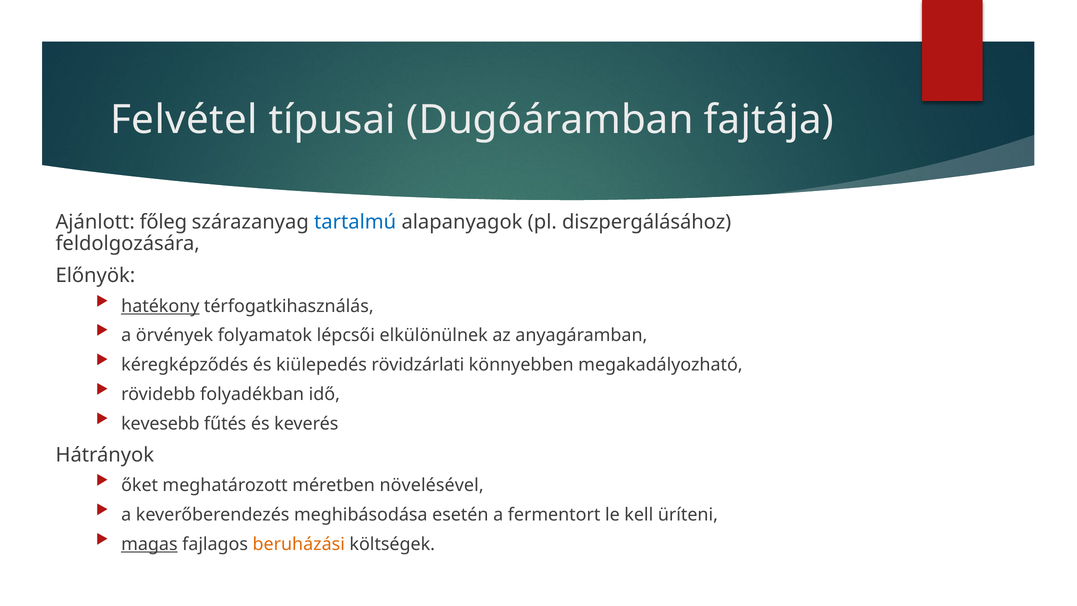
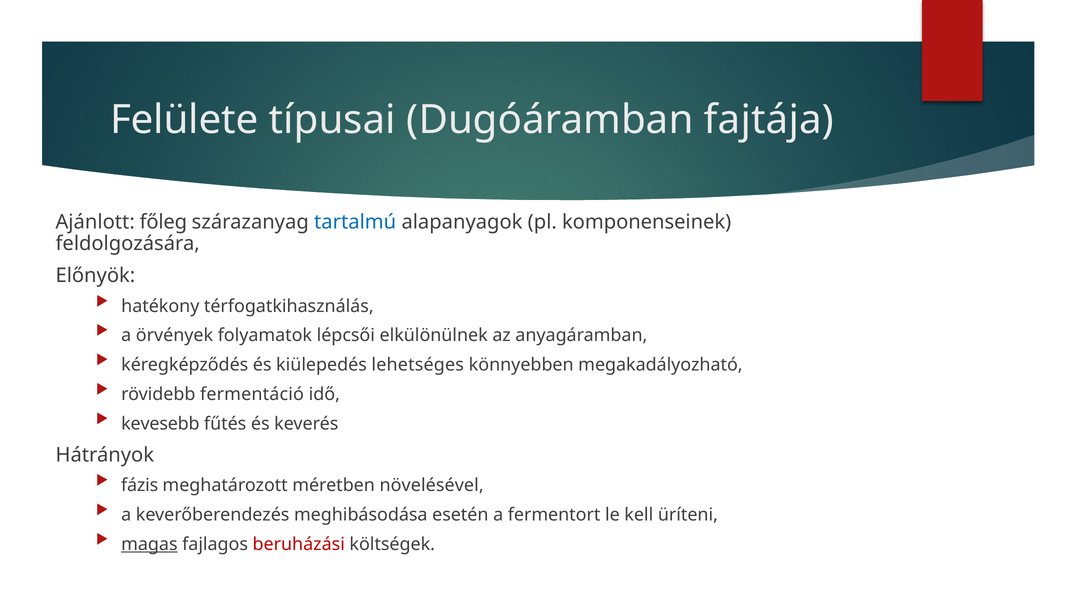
Felvétel: Felvétel -> Felülete (184, 120)
diszpergálásához: diszpergálásához -> komponenseinek (647, 222)
hatékony underline: present -> none (160, 306)
rövidzárlati: rövidzárlati -> lehetséges (418, 365)
folyadékban: folyadékban -> fermentáció (252, 394)
őket: őket -> fázis (140, 485)
beruházási colour: orange -> red (299, 544)
